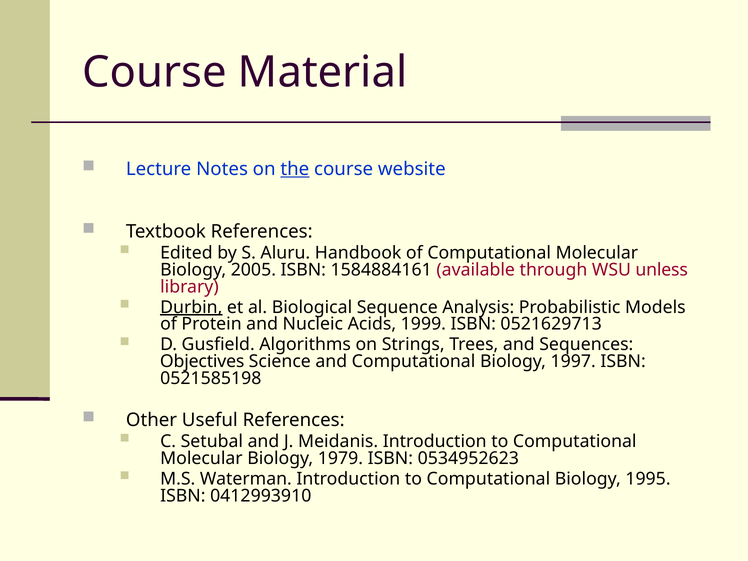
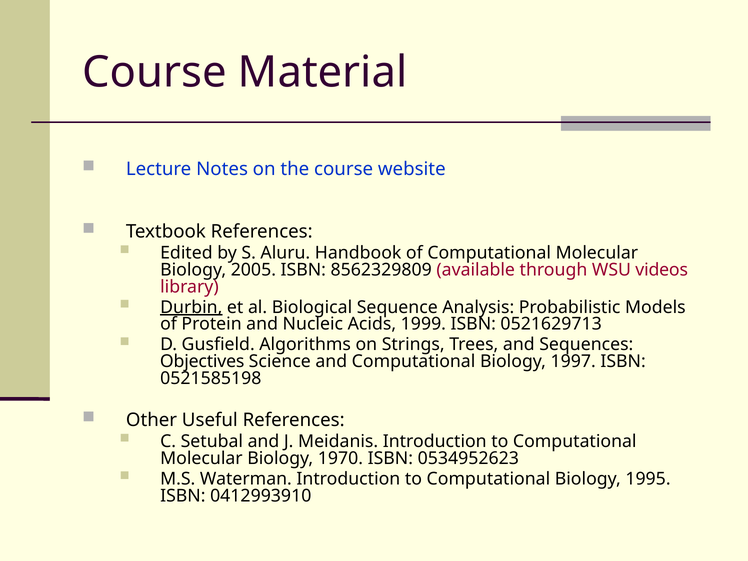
the underline: present -> none (295, 169)
1584884161: 1584884161 -> 8562329809 (381, 270)
unless: unless -> videos (662, 270)
1979: 1979 -> 1970 (340, 458)
